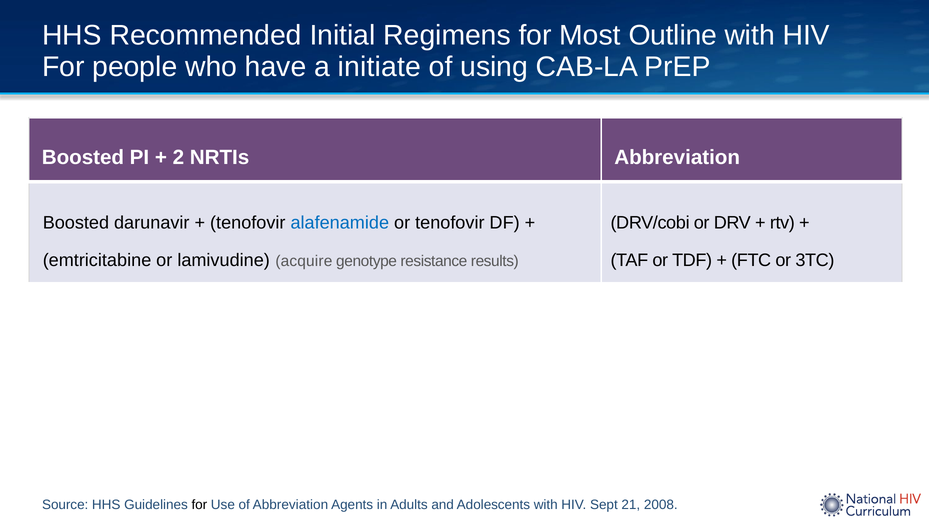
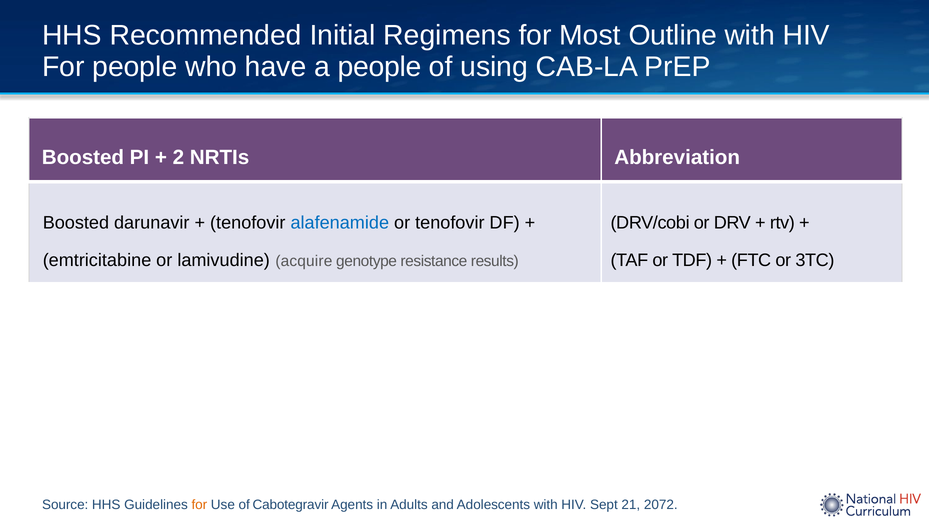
a initiate: initiate -> people (380, 67)
for colour: black -> orange (199, 505)
of Abbreviation: Abbreviation -> Cabotegravir (291, 505)
2008: 2008 -> 2072 (661, 505)
